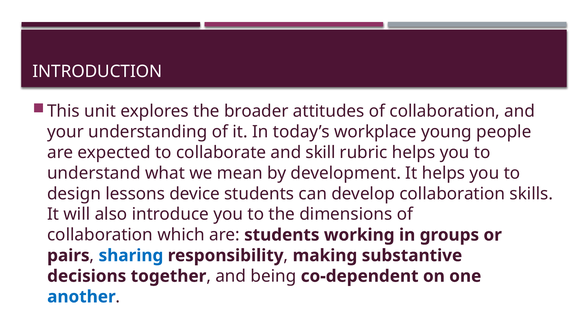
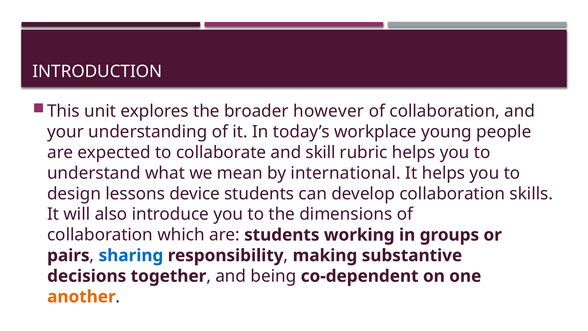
attitudes: attitudes -> however (329, 111)
development: development -> international (346, 173)
another colour: blue -> orange (81, 297)
